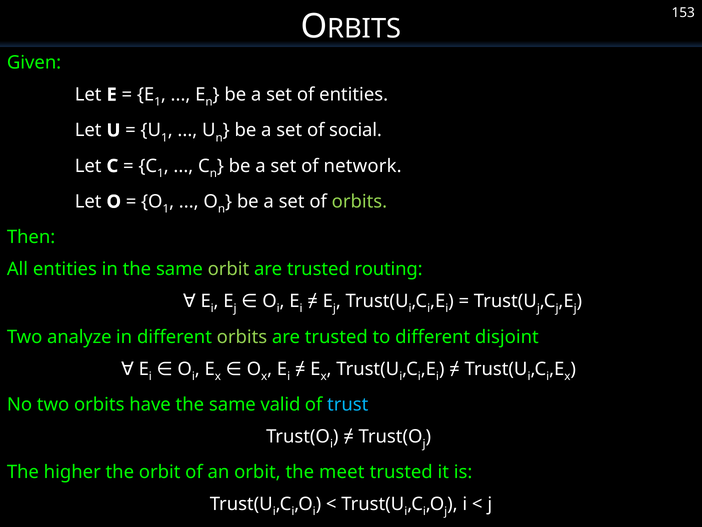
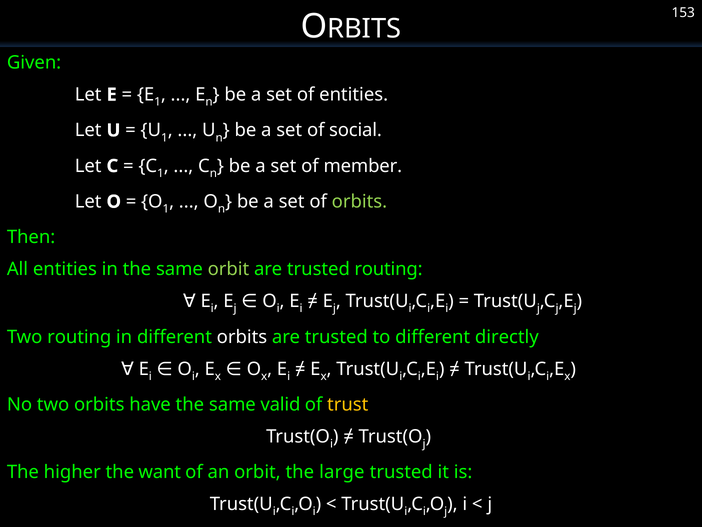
network: network -> member (363, 166)
Two analyze: analyze -> routing (79, 337)
orbits colour: light green -> white (242, 337)
disjoint: disjoint -> directly (507, 337)
trust colour: light blue -> yellow (348, 404)
the orbit: orbit -> want (160, 472)
meet: meet -> large (342, 472)
